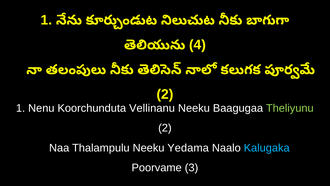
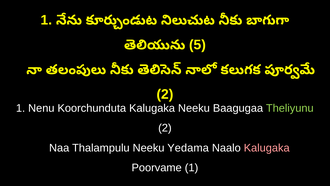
4: 4 -> 5 (197, 45)
Koorchunduta Vellinanu: Vellinanu -> Kalugaka (152, 108)
Kalugaka colour: light blue -> pink (267, 148)
Poorvame 3: 3 -> 1 (192, 167)
